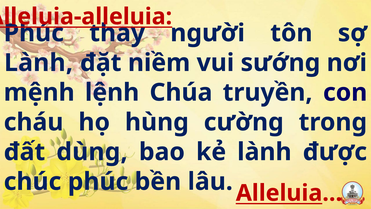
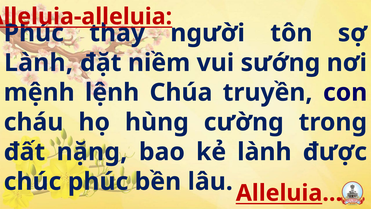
dùng: dùng -> nặng (92, 152)
